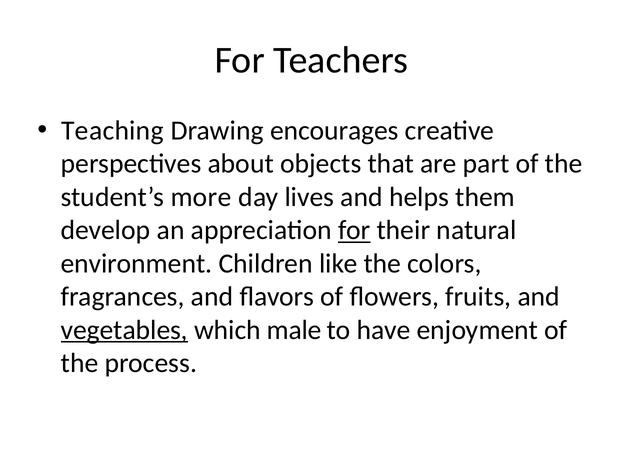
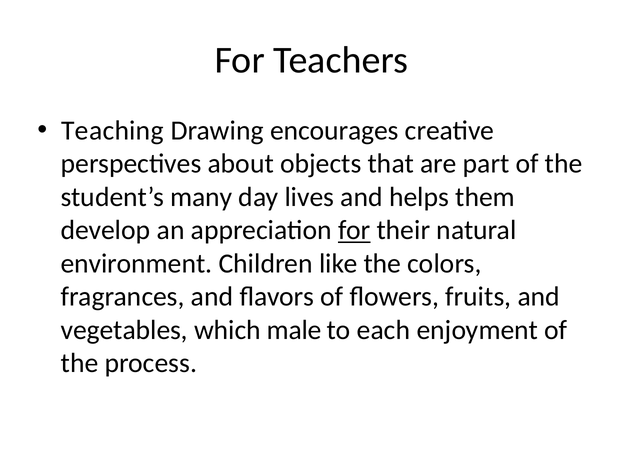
more: more -> many (201, 197)
vegetables underline: present -> none (124, 330)
have: have -> each (383, 330)
